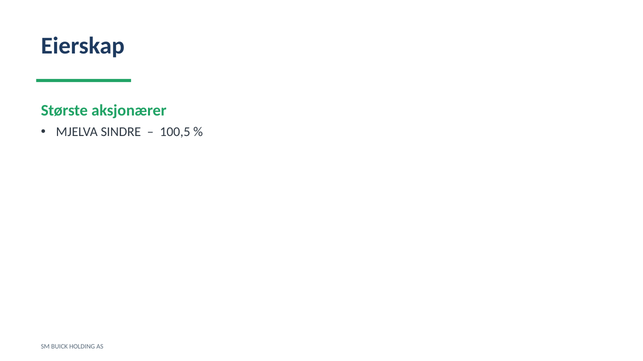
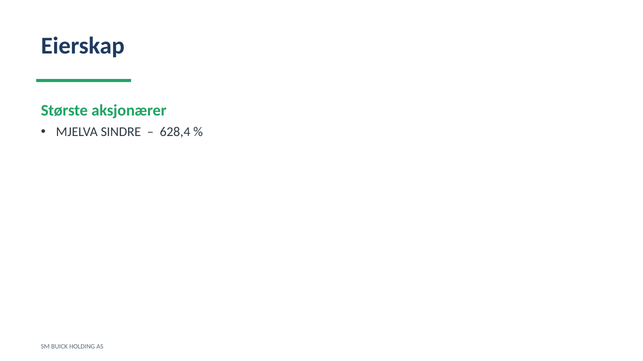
100,5: 100,5 -> 628,4 (175, 132)
